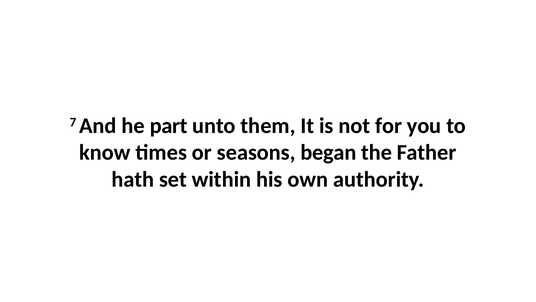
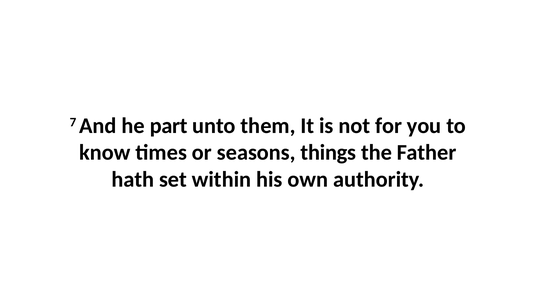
began: began -> things (328, 152)
